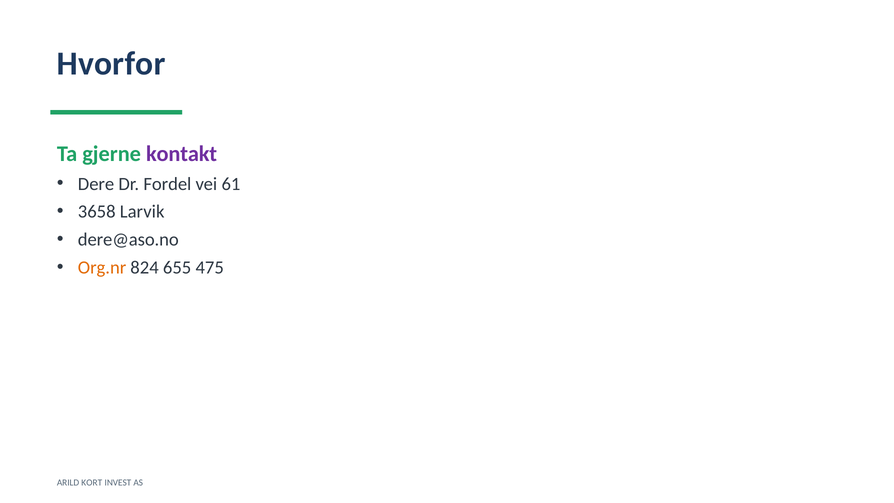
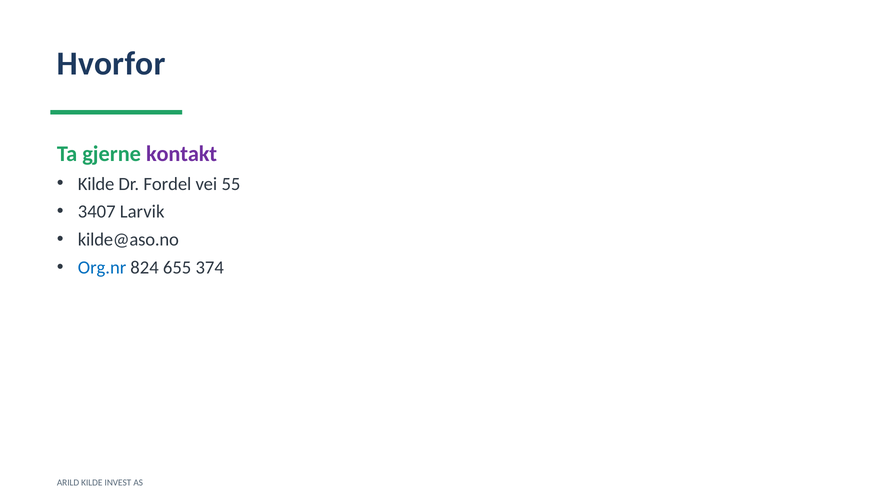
Dere: Dere -> Kilde (96, 184)
61: 61 -> 55 (231, 184)
3658: 3658 -> 3407 (97, 212)
dere@aso.no: dere@aso.no -> kilde@aso.no (128, 240)
Org.nr colour: orange -> blue (102, 268)
475: 475 -> 374 (210, 268)
ARILD KORT: KORT -> KILDE (92, 483)
